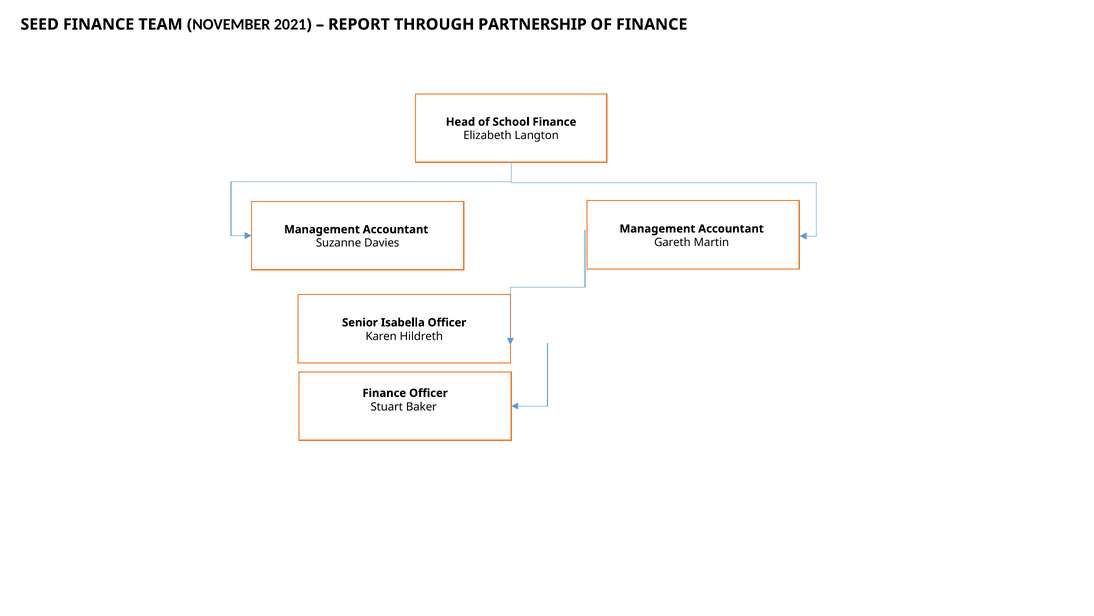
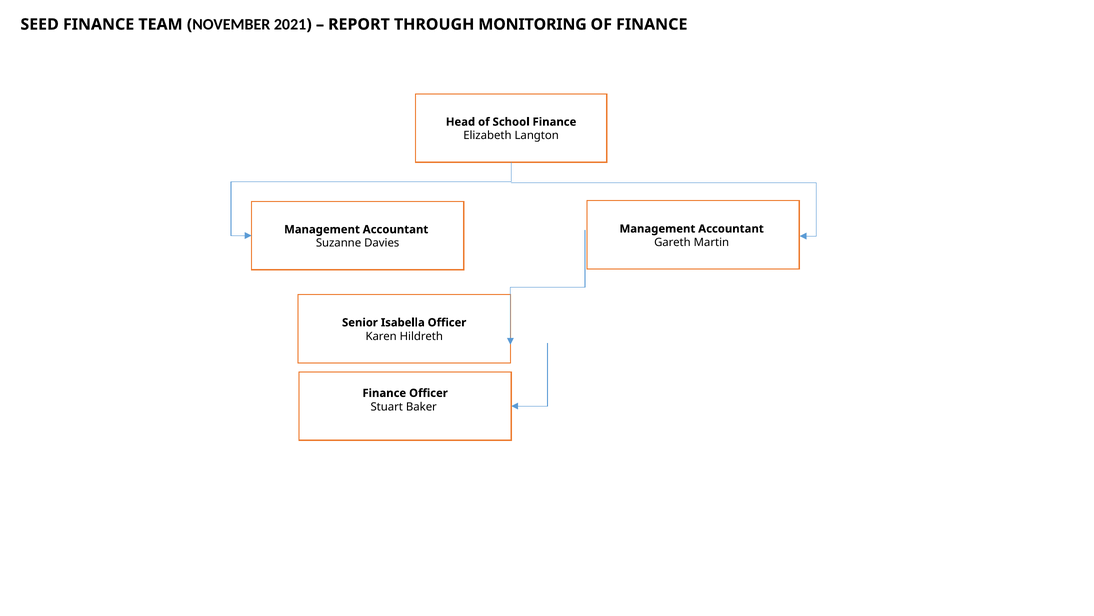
PARTNERSHIP: PARTNERSHIP -> MONITORING (533, 24)
